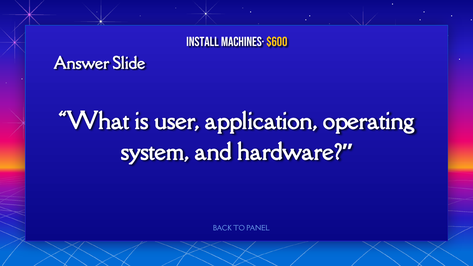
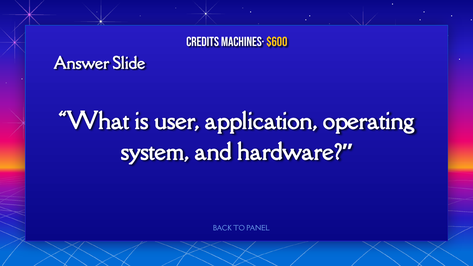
Install: Install -> Credits (203, 42)
